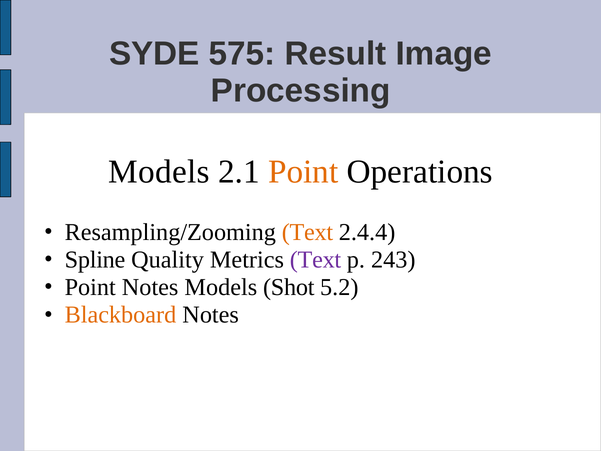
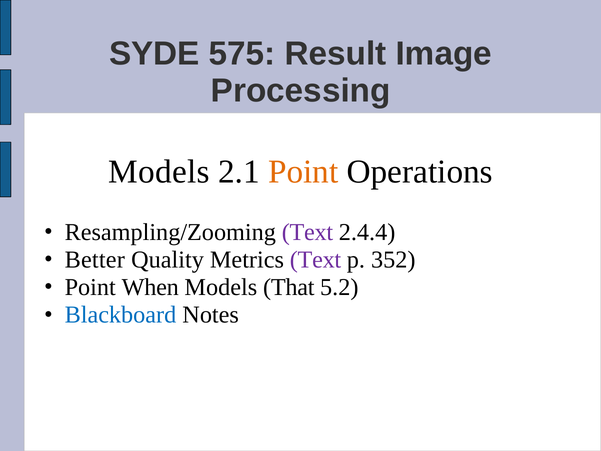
Text colour: orange -> purple (307, 232)
Spline: Spline -> Better (95, 260)
243: 243 -> 352 (393, 260)
Point Notes: Notes -> When (150, 287)
Shot: Shot -> That (289, 287)
Blackboard colour: orange -> blue (120, 315)
